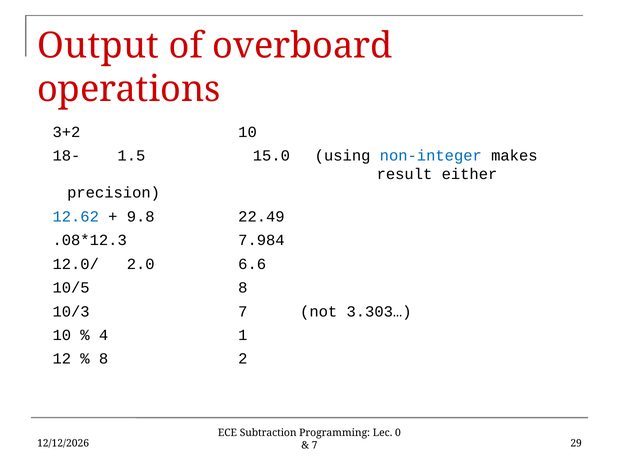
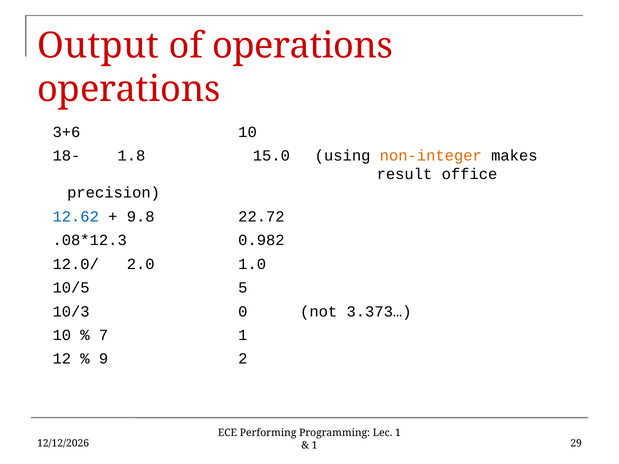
of overboard: overboard -> operations (303, 46)
3+2: 3+2 -> 3+6 (66, 132)
1.5: 1.5 -> 1.8 (131, 156)
non-integer colour: blue -> orange (431, 156)
either: either -> office (469, 174)
22.49: 22.49 -> 22.72 (261, 217)
7.984: 7.984 -> 0.982 (261, 240)
6.6: 6.6 -> 1.0 (252, 264)
10/5 8: 8 -> 5 (243, 288)
10/3 7: 7 -> 0 (243, 312)
3.303…: 3.303… -> 3.373… (379, 312)
4: 4 -> 7 (104, 335)
8: 8 -> 9 (104, 359)
Subtraction: Subtraction -> Performing (268, 433)
Lec 0: 0 -> 1 (398, 433)
7: 7 -> 1 (315, 445)
